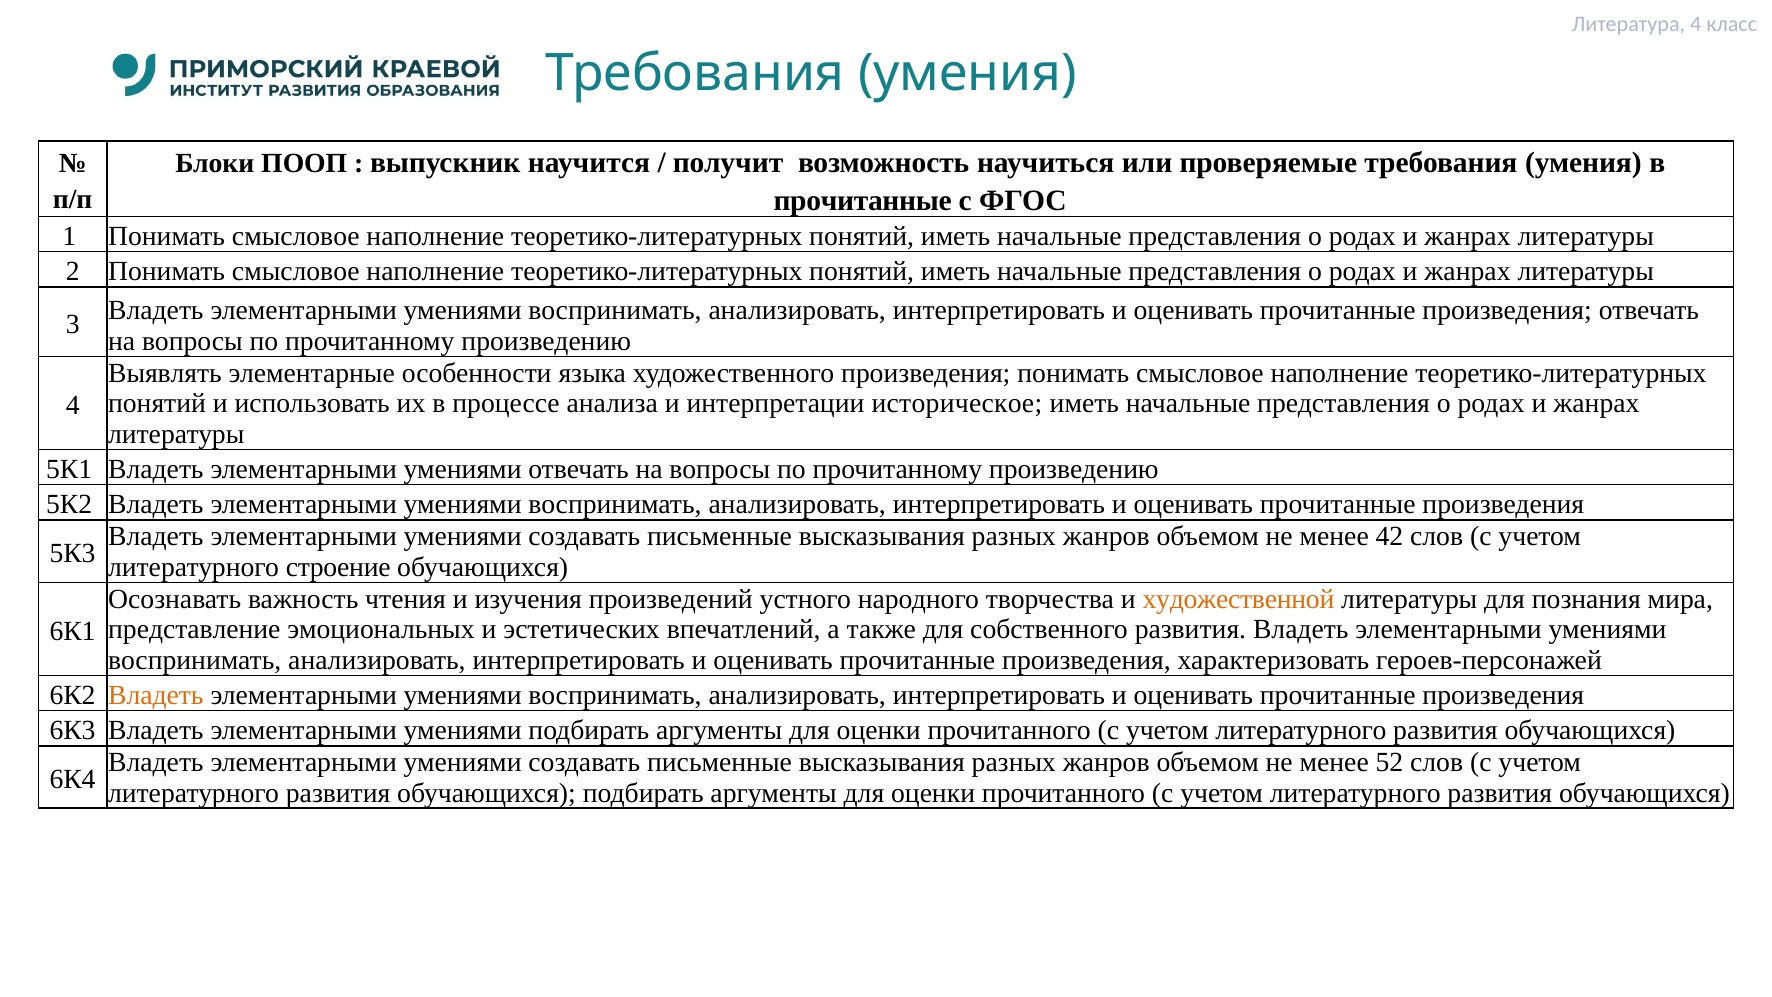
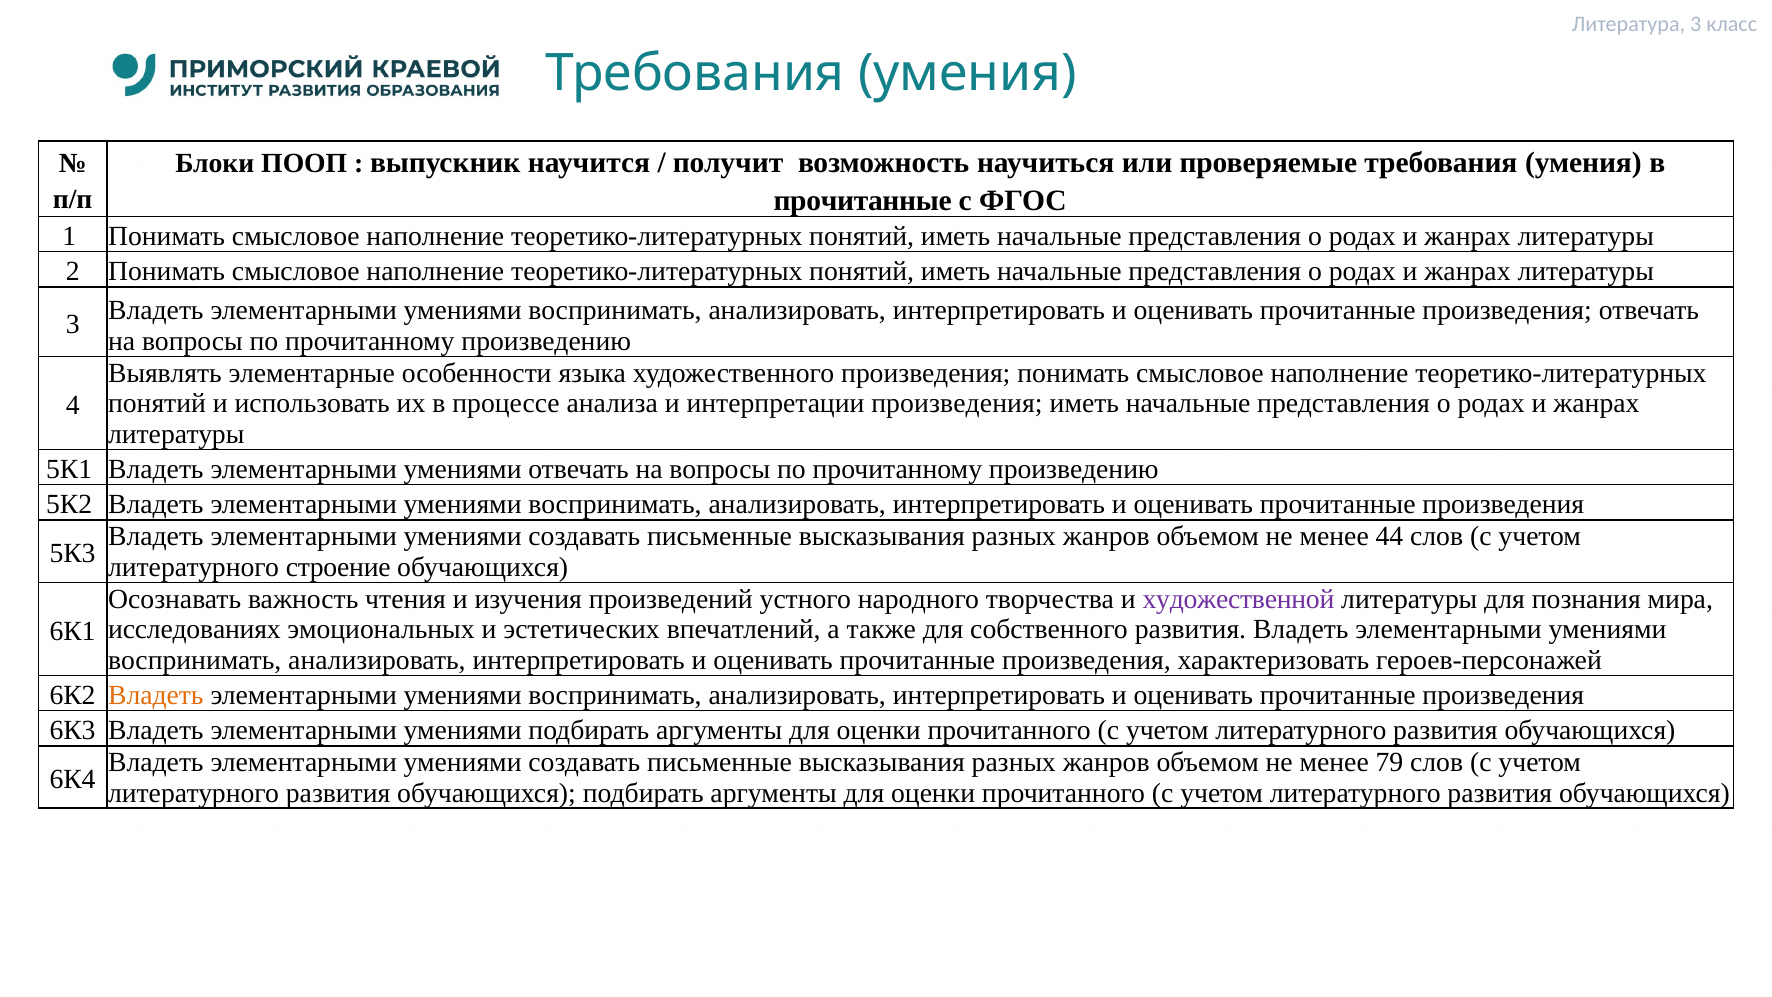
Литература 4: 4 -> 3 (1696, 24)
интерпретации историческое: историческое -> произведения (957, 404)
42: 42 -> 44 (1389, 536)
художественной colour: orange -> purple (1238, 599)
представление: представление -> исследованиях (194, 630)
52: 52 -> 79 (1389, 762)
